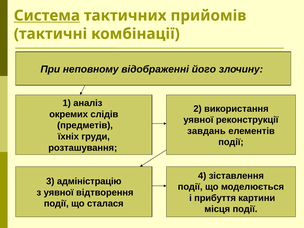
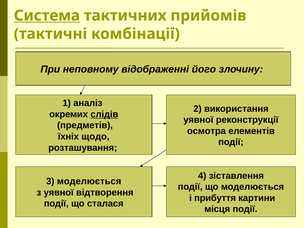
слідів underline: none -> present (104, 114)
завдань: завдань -> осмотра (206, 131)
груди: груди -> щодо (95, 137)
3 адміністрацію: адміністрацію -> моделюється (89, 181)
